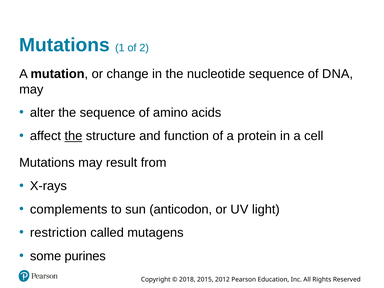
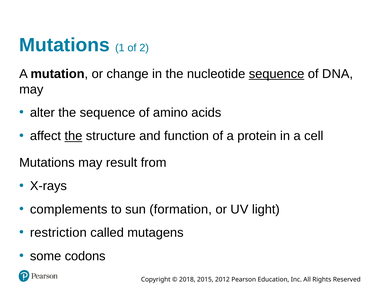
sequence underline: none -> present (277, 74)
anticodon: anticodon -> formation (181, 209)
purines: purines -> codons (85, 256)
